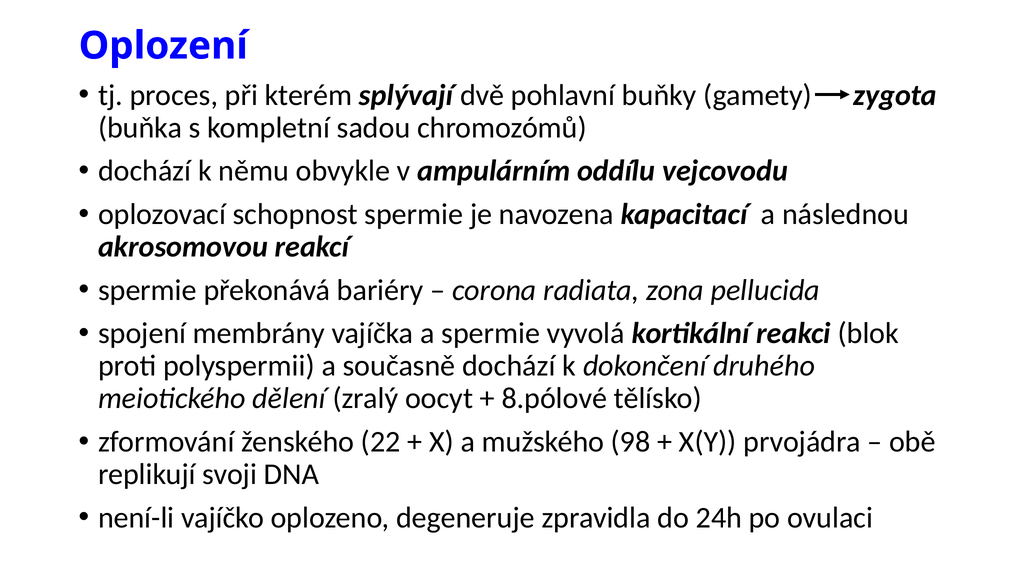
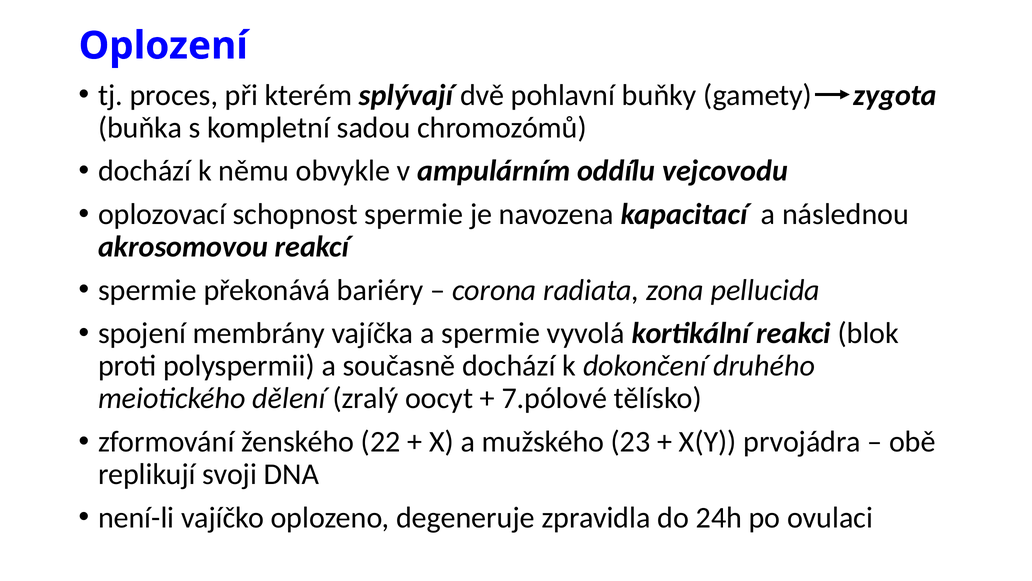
8.pólové: 8.pólové -> 7.pólové (554, 398)
98: 98 -> 23 (631, 441)
